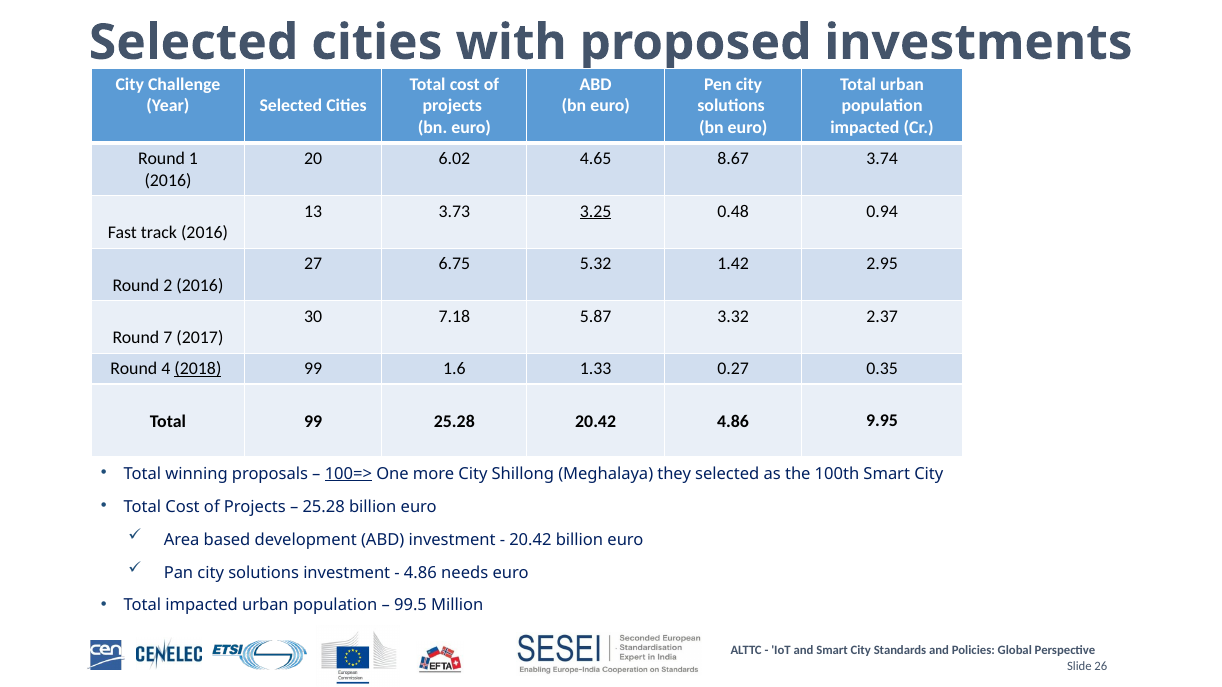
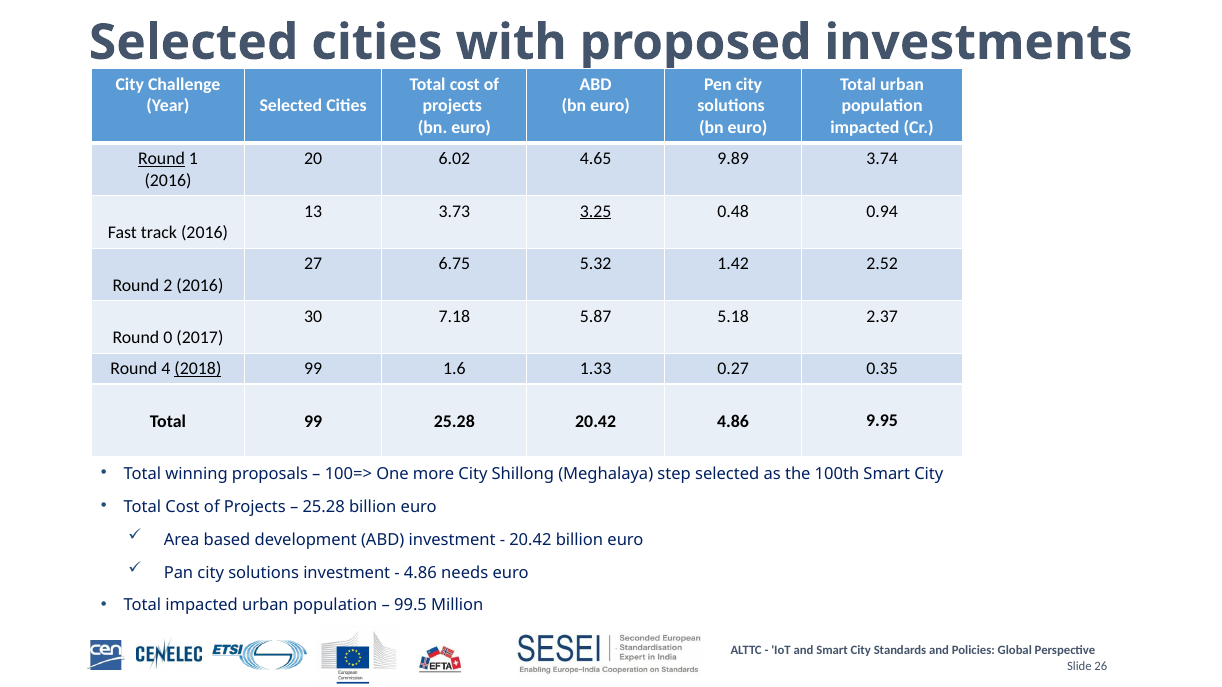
Round underline: none -> present (162, 159)
8.67: 8.67 -> 9.89 (733, 159)
2.95: 2.95 -> 2.52 (882, 264)
3.32: 3.32 -> 5.18 (733, 316)
7: 7 -> 0 (168, 338)
100=> underline: present -> none (348, 474)
they: they -> step (674, 474)
